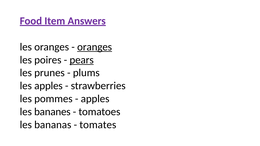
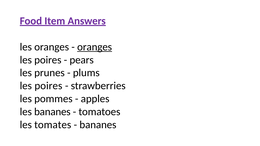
pears underline: present -> none (82, 60)
apples: apples -> poires (48, 86)
bananas: bananas -> tomates (53, 125)
tomates: tomates -> bananes (98, 125)
